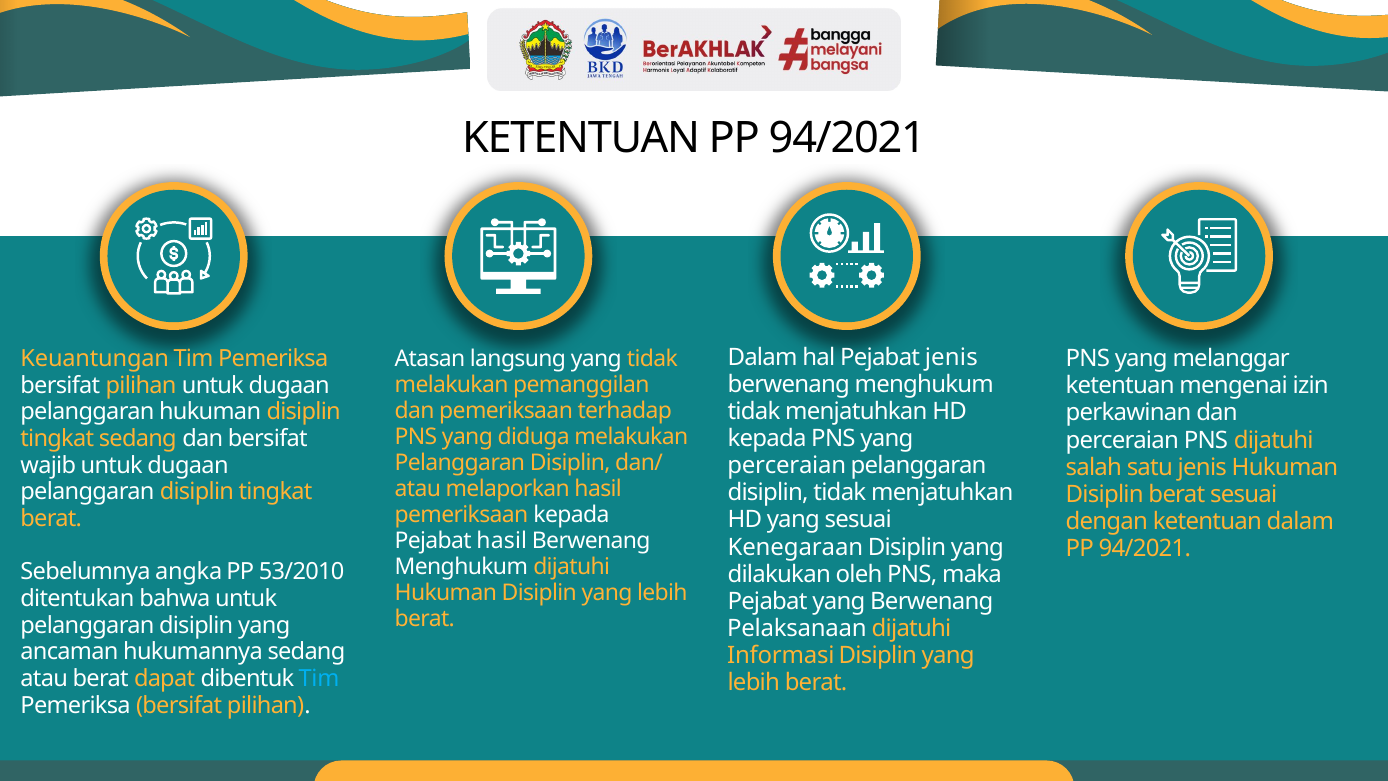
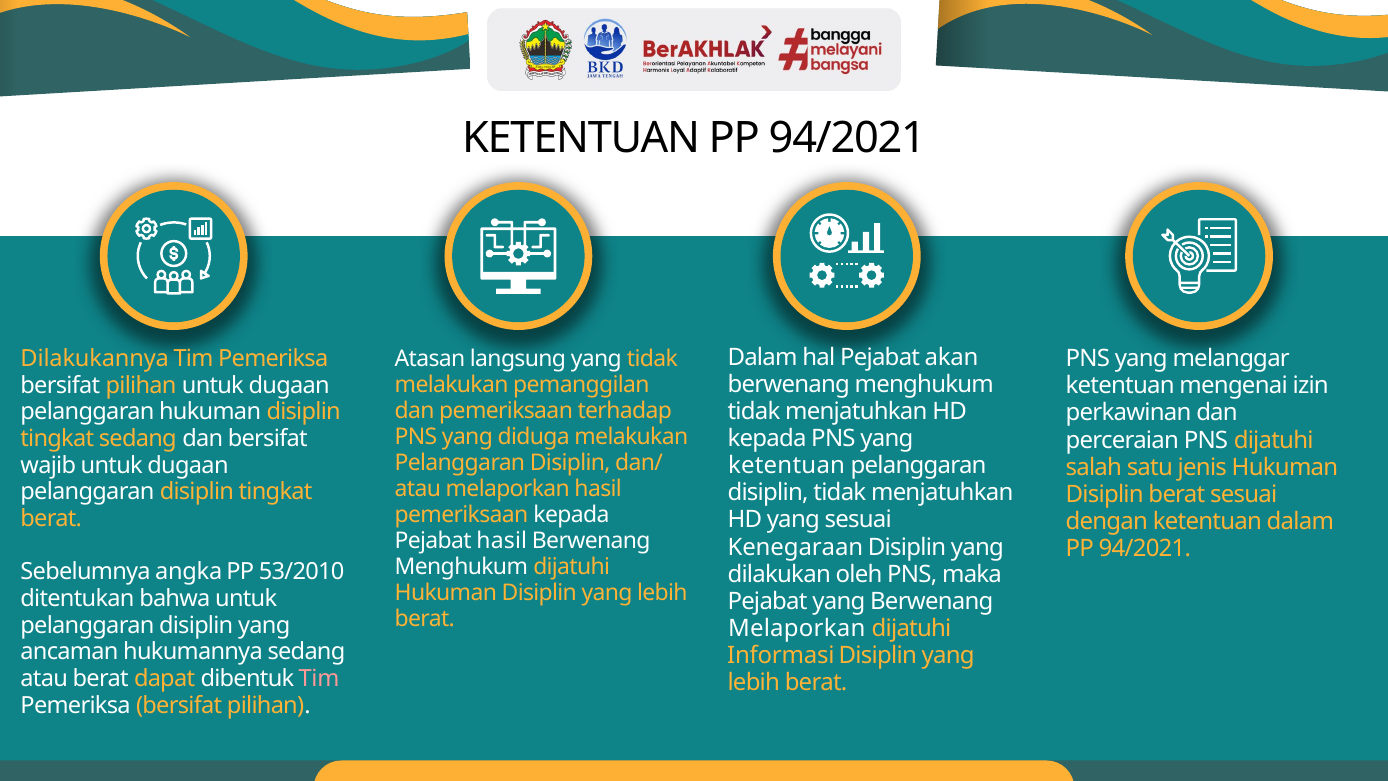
Pejabat jenis: jenis -> akan (952, 357)
Keuantungan: Keuantungan -> Dilakukannya (95, 358)
perceraian: perceraian -> ketentuan (787, 466)
Pelaksanaan: Pelaksanaan -> Melaporkan (797, 628)
Tim colour: light blue -> pink (319, 678)
